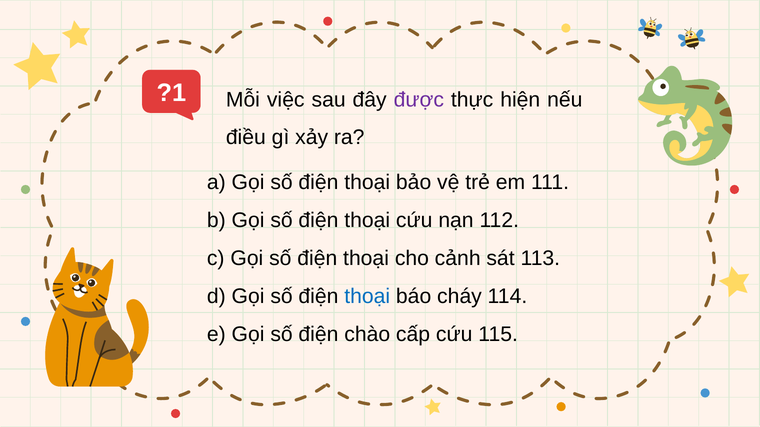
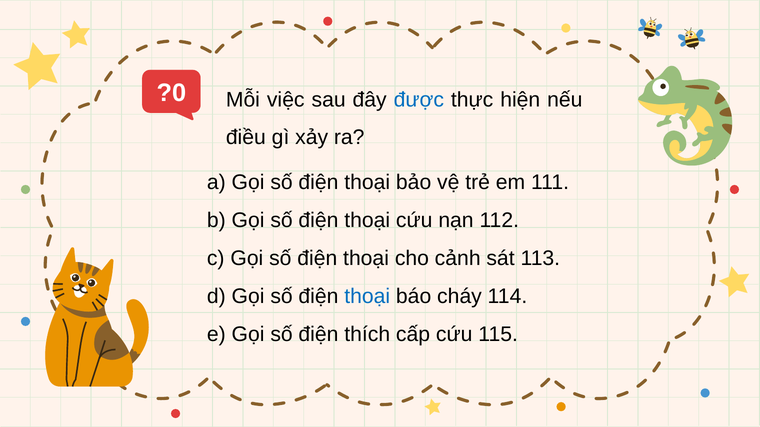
?1: ?1 -> ?0 (171, 93)
được colour: purple -> blue (419, 100)
chào: chào -> thích (367, 334)
